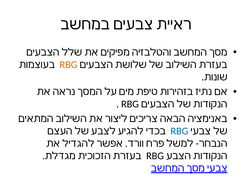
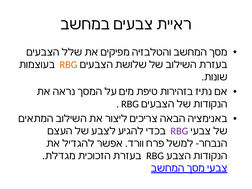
RBG colour: blue -> purple (179, 131)
